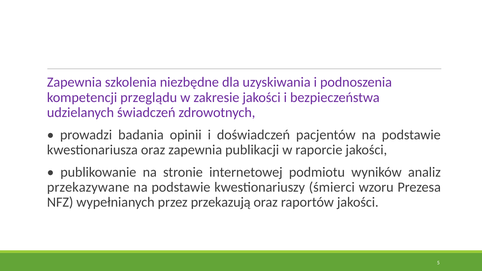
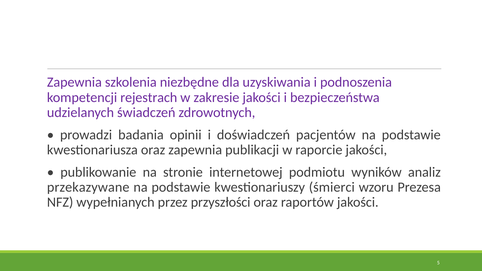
przeglądu: przeglądu -> rejestrach (149, 97)
przekazują: przekazują -> przyszłości (221, 202)
